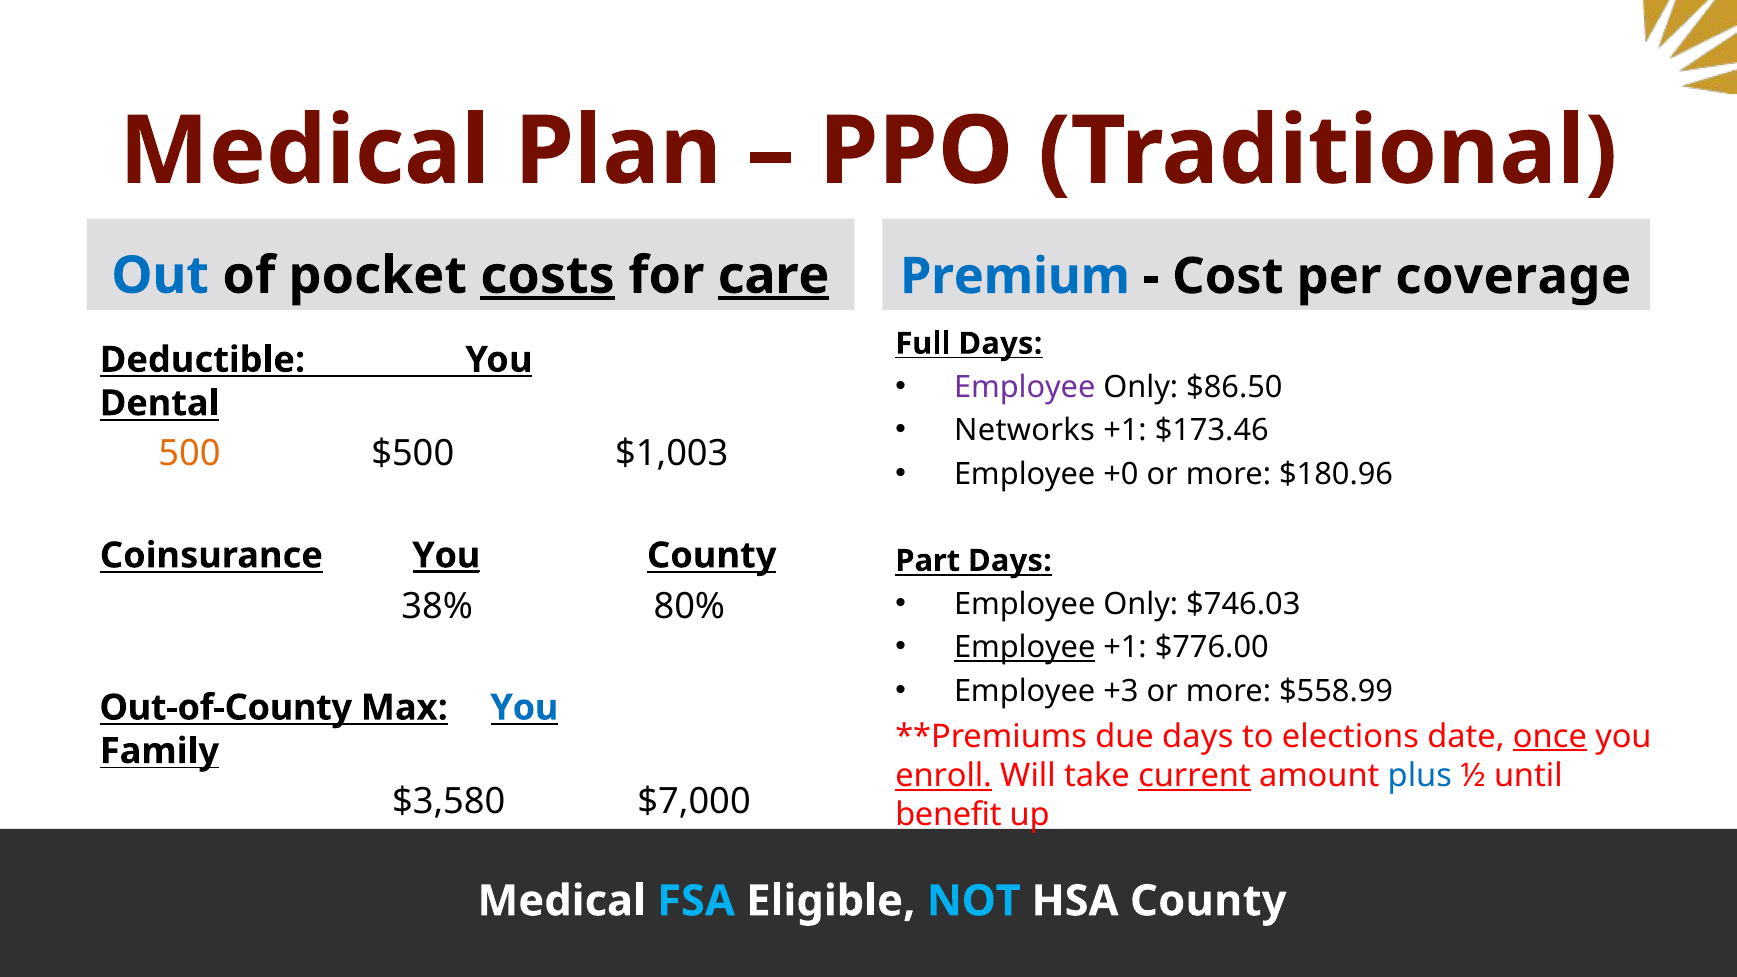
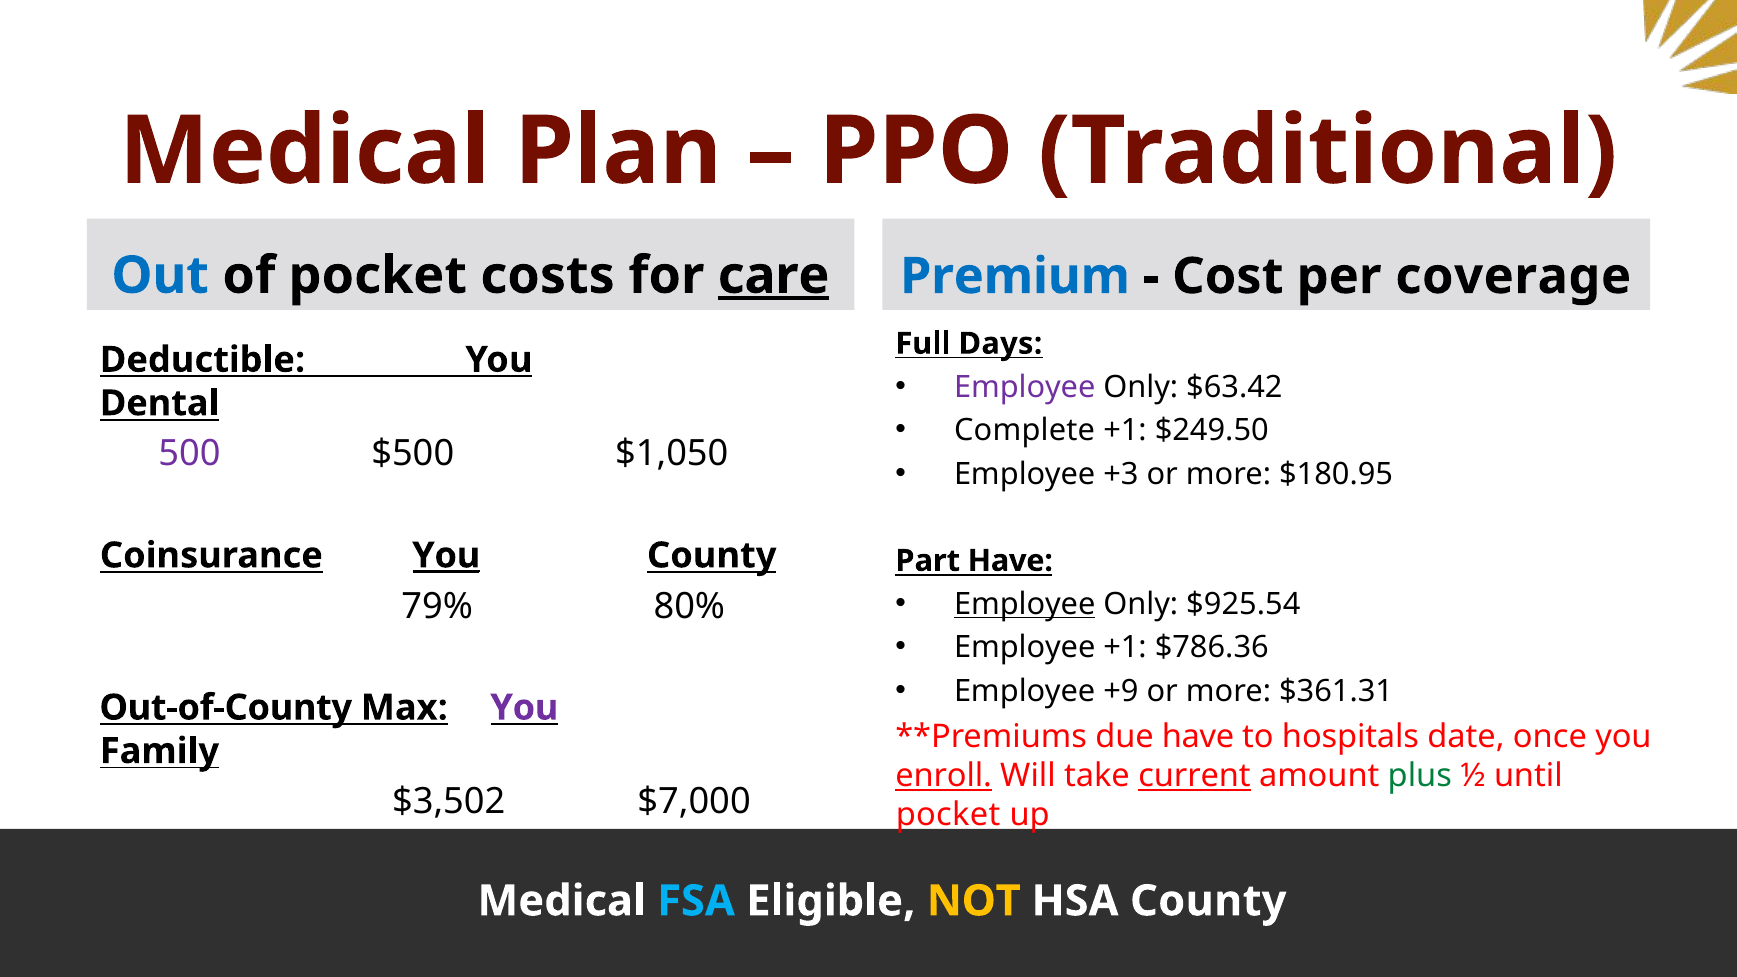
costs underline: present -> none (548, 276)
$86.50: $86.50 -> $63.42 (1234, 387)
Networks: Networks -> Complete (1025, 430)
$173.46: $173.46 -> $249.50 (1212, 430)
500 colour: orange -> purple (190, 454)
$1,003: $1,003 -> $1,050 (672, 454)
+0: +0 -> +3 (1121, 474)
$180.96: $180.96 -> $180.95 (1336, 474)
Part Days: Days -> Have (1010, 561)
Employee underline: none -> present (1025, 604)
$746.03: $746.03 -> $925.54 (1243, 604)
38%: 38% -> 79% (437, 606)
Employee underline: present -> none (1025, 648)
$776.00: $776.00 -> $786.36 (1212, 648)
+3: +3 -> +9 (1121, 691)
$558.99: $558.99 -> $361.31 (1336, 691)
You colour: blue -> purple (524, 708)
due days: days -> have (1198, 736)
elections: elections -> hospitals (1351, 736)
once underline: present -> none (1550, 736)
plus colour: blue -> green (1420, 776)
$3,580: $3,580 -> $3,502 (449, 802)
benefit: benefit -> pocket (948, 815)
NOT colour: light blue -> yellow (974, 901)
